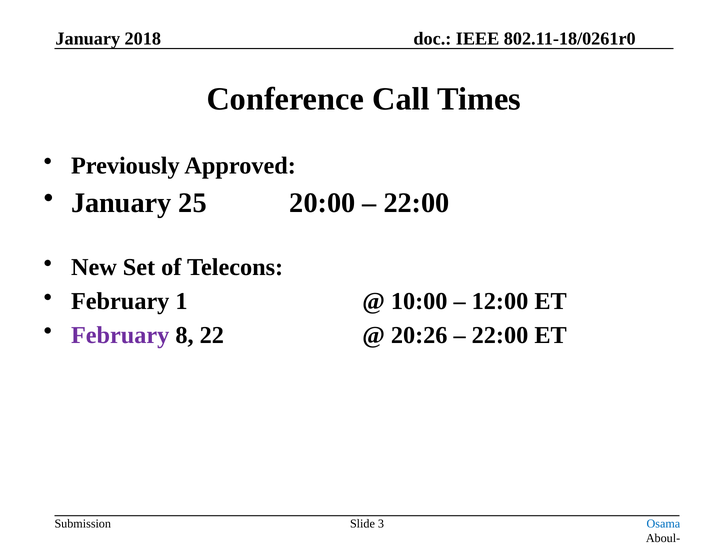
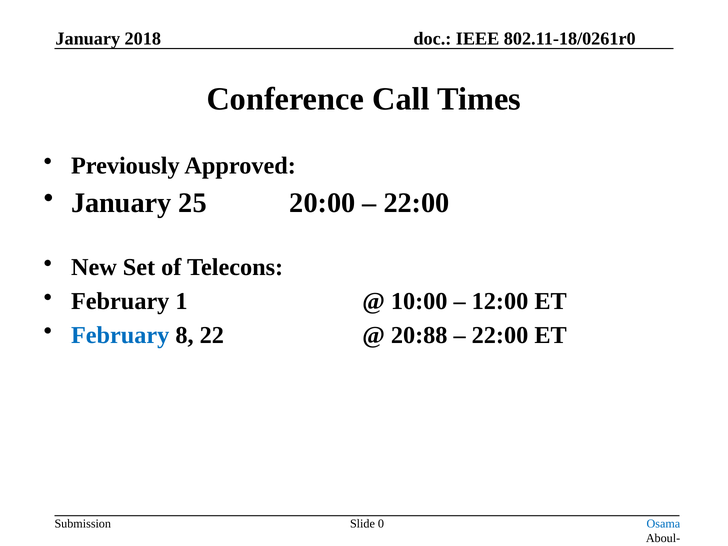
February colour: purple -> blue (120, 335)
20:26: 20:26 -> 20:88 (419, 335)
3: 3 -> 0 (381, 524)
